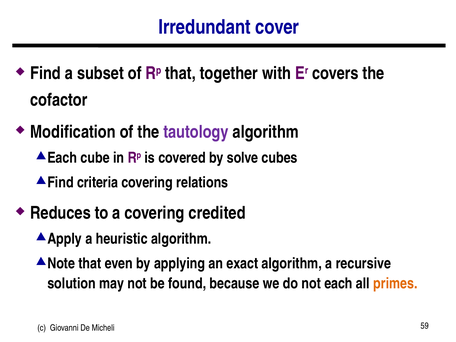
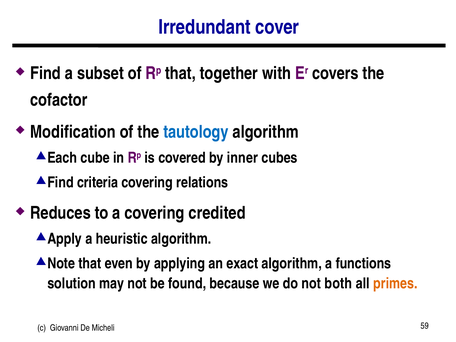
tautology colour: purple -> blue (196, 132)
solve: solve -> inner (242, 158)
recursive: recursive -> functions (363, 264)
each: each -> both (338, 284)
